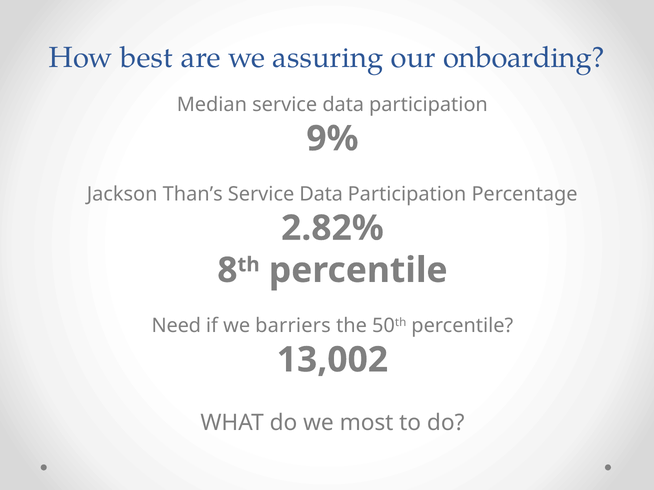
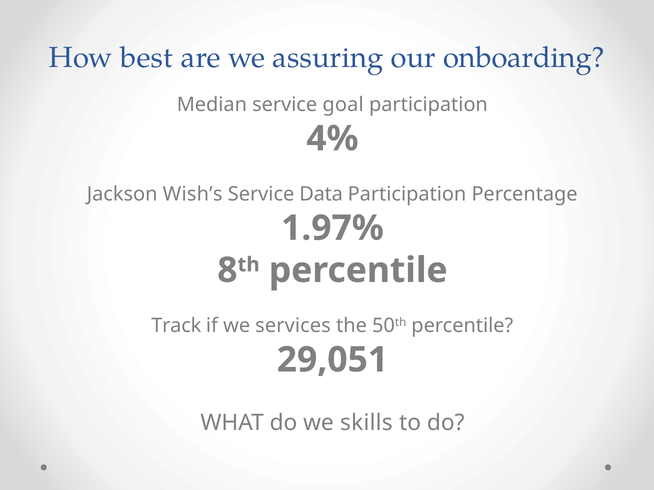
Median service data: data -> goal (343, 105)
9%: 9% -> 4% (332, 139)
Than’s: Than’s -> Wish’s (193, 194)
2.82%: 2.82% -> 1.97% (332, 228)
Need: Need -> Track (176, 326)
barriers: barriers -> services (293, 326)
13,002: 13,002 -> 29,051 (332, 360)
most: most -> skills (366, 423)
